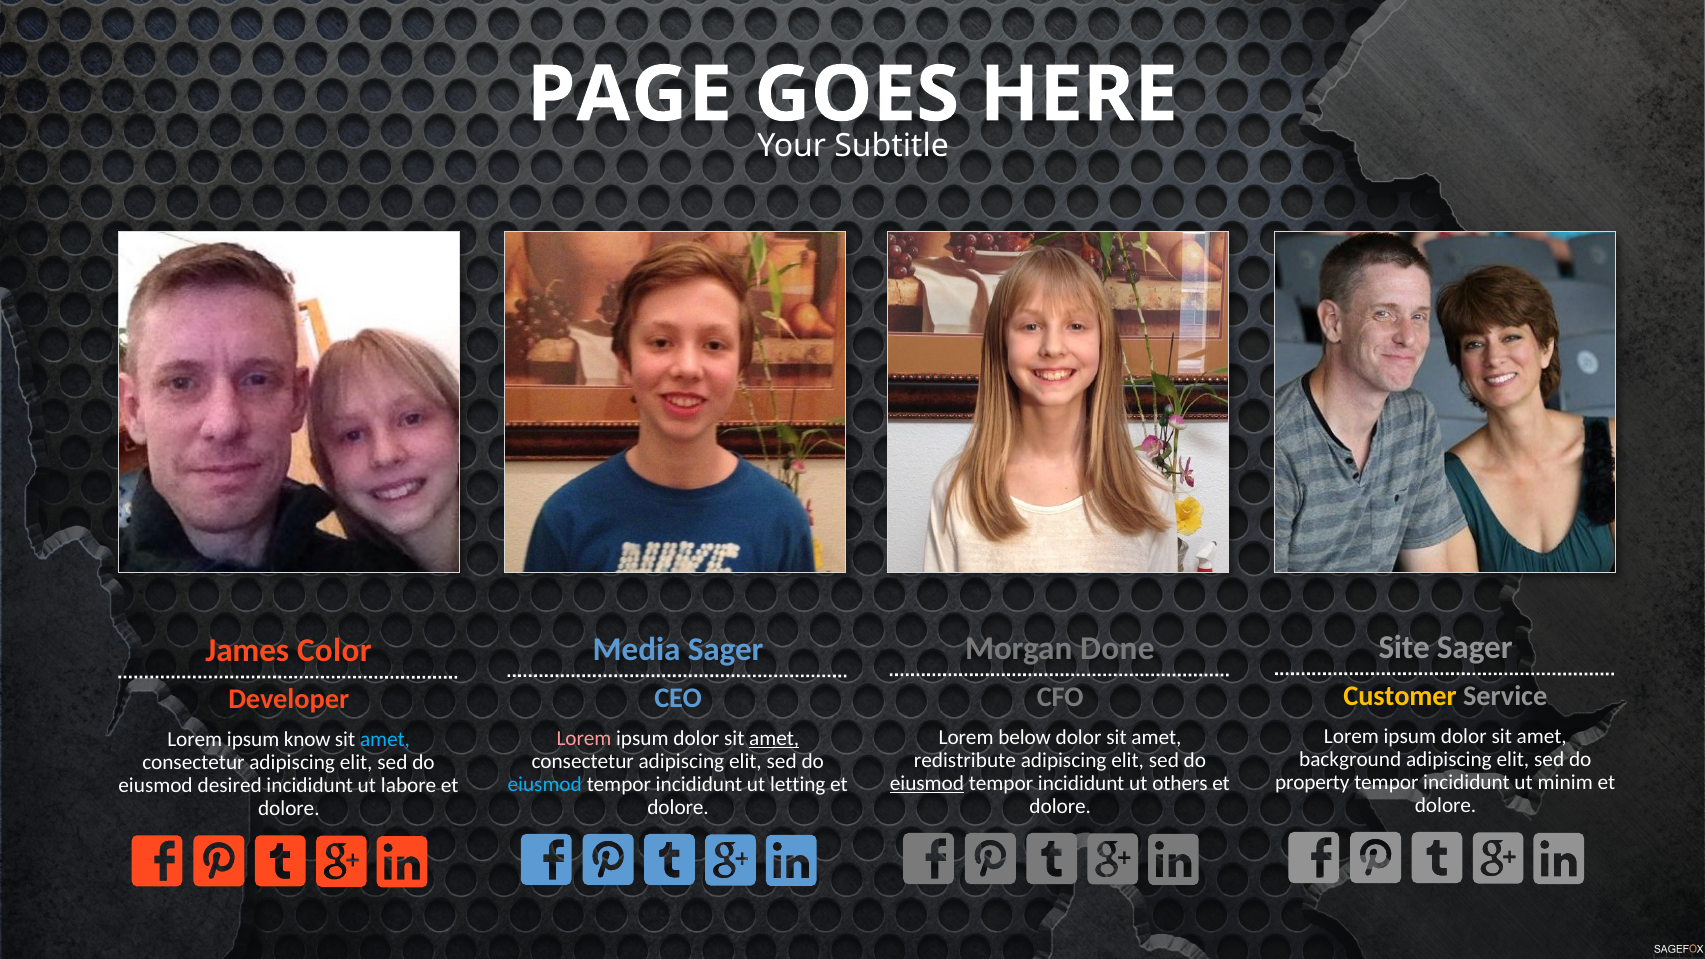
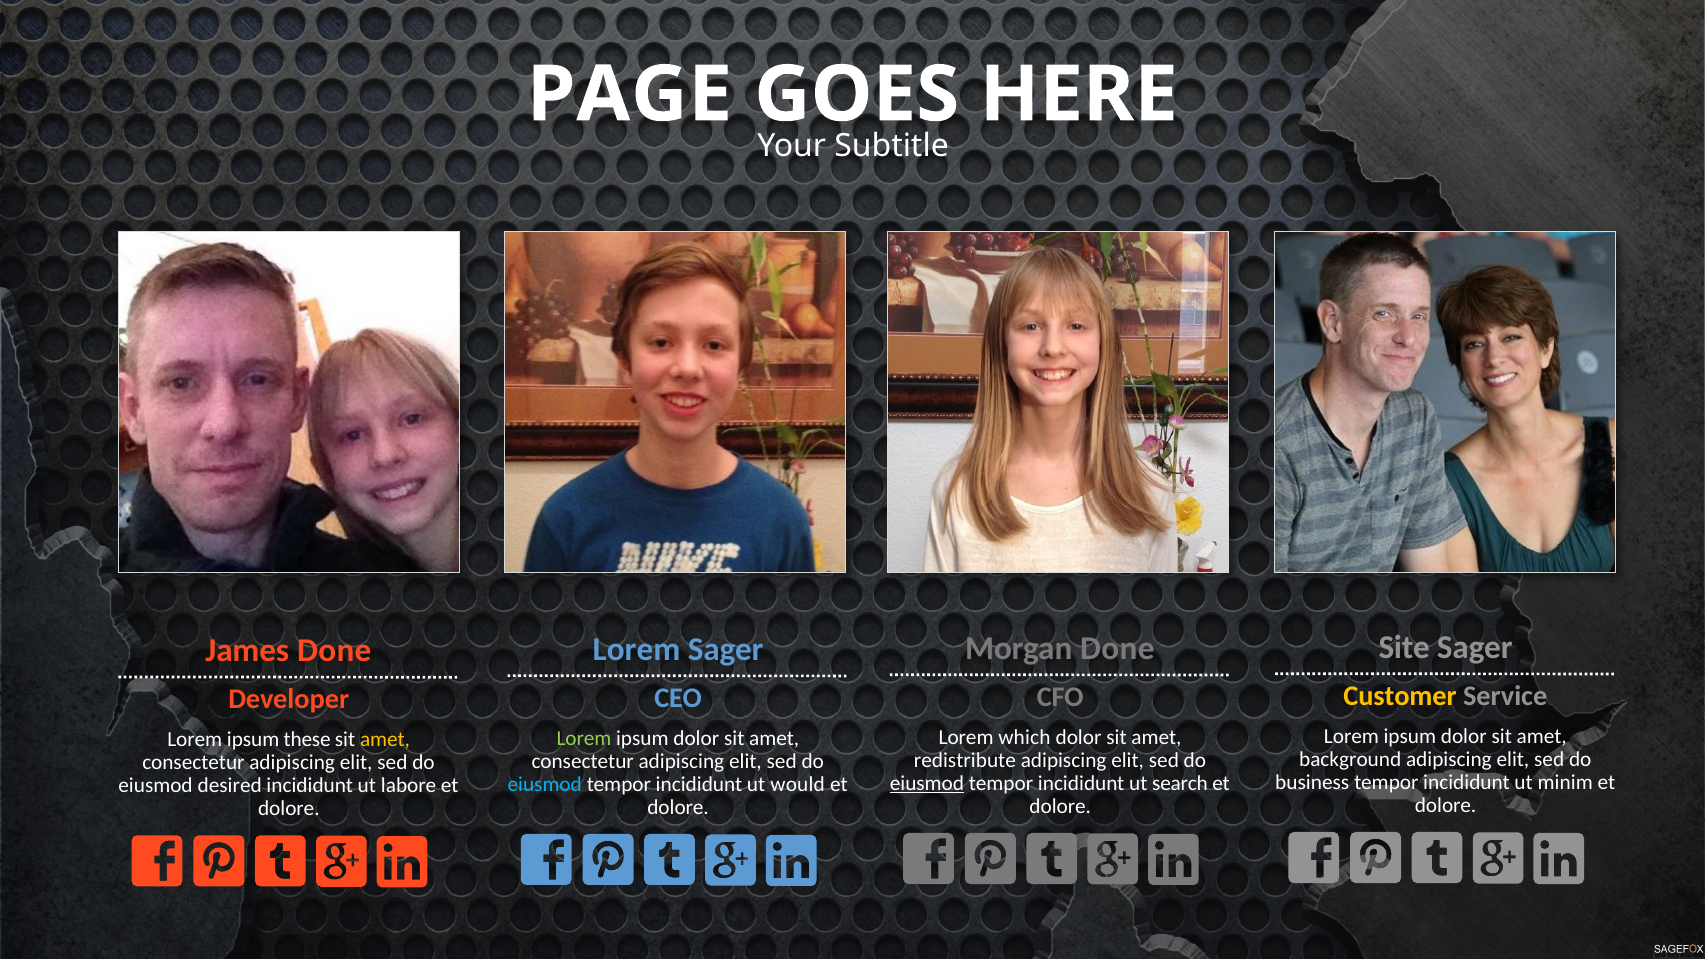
Media: Media -> Lorem (637, 649)
James Color: Color -> Done (334, 651)
below: below -> which (1024, 737)
Lorem colour: pink -> light green (584, 738)
amet underline: present -> none (774, 738)
know: know -> these (307, 740)
amet colour: light blue -> yellow (385, 740)
property: property -> business (1312, 782)
others: others -> search (1180, 783)
letting: letting -> would (798, 784)
